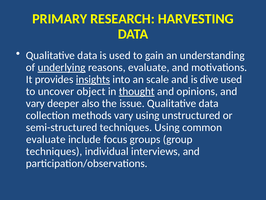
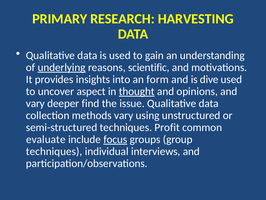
reasons evaluate: evaluate -> scientific (149, 67)
insights underline: present -> none (93, 79)
scale: scale -> form (158, 79)
object: object -> aspect (91, 91)
also: also -> find (91, 103)
techniques Using: Using -> Profit (167, 127)
focus underline: none -> present (115, 139)
